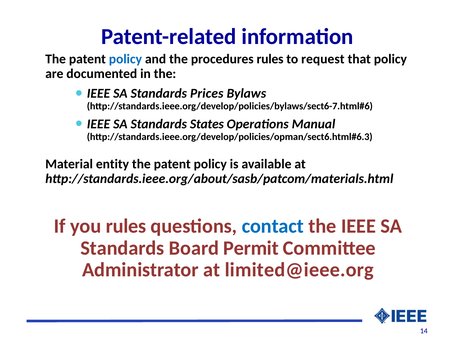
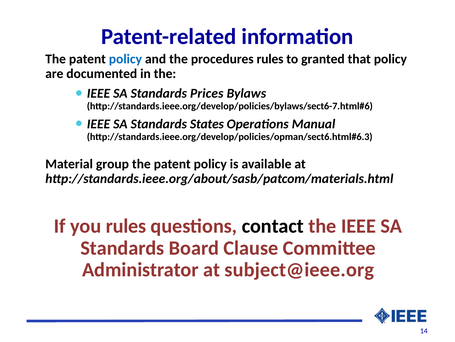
request: request -> granted (323, 59)
entity: entity -> group (112, 164)
contact colour: blue -> black (273, 226)
Permit: Permit -> Clause (251, 247)
limited@ieee.org: limited@ieee.org -> subject@ieee.org (299, 269)
